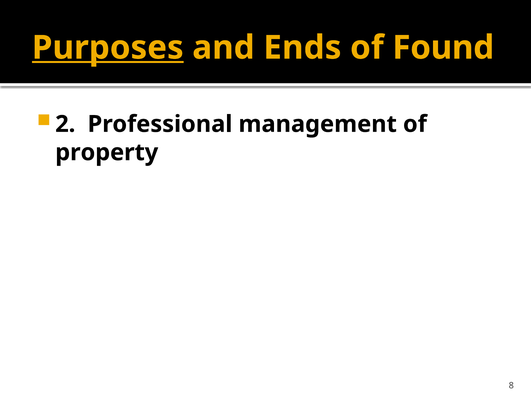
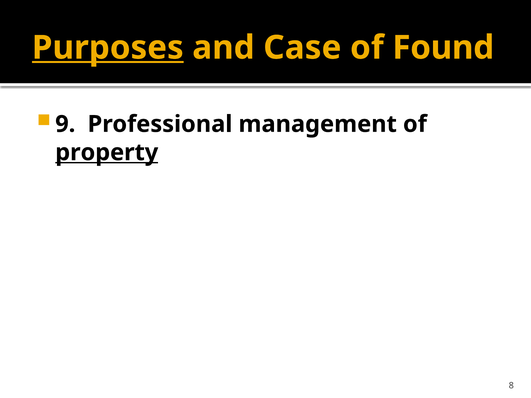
Ends: Ends -> Case (302, 48)
2: 2 -> 9 (65, 124)
property underline: none -> present (107, 153)
